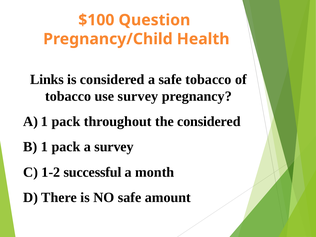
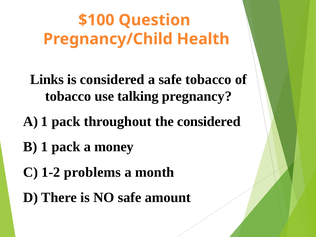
use survey: survey -> talking (138, 96)
a survey: survey -> money (114, 147)
successful: successful -> problems (92, 172)
